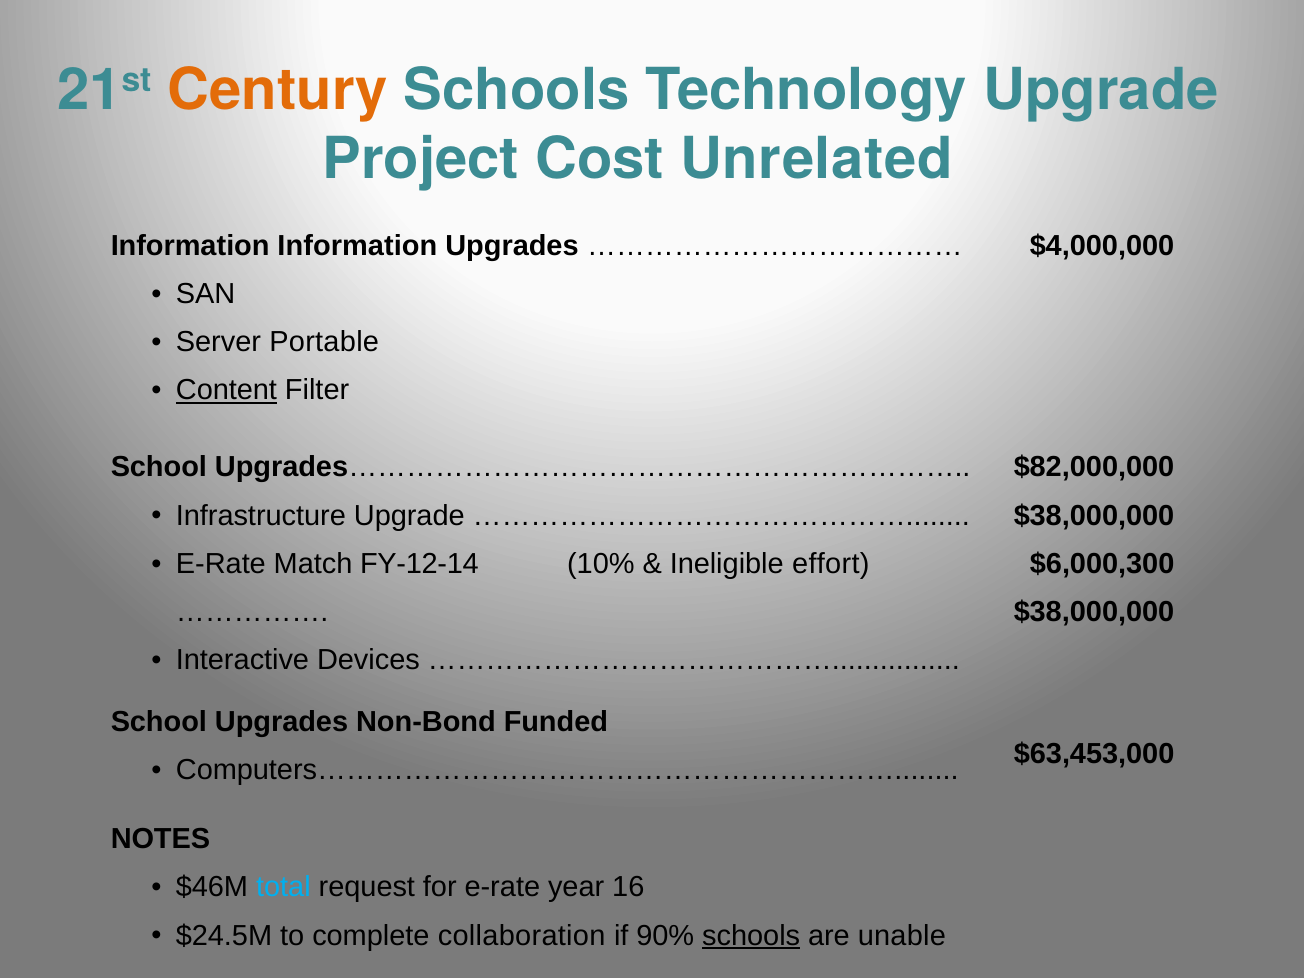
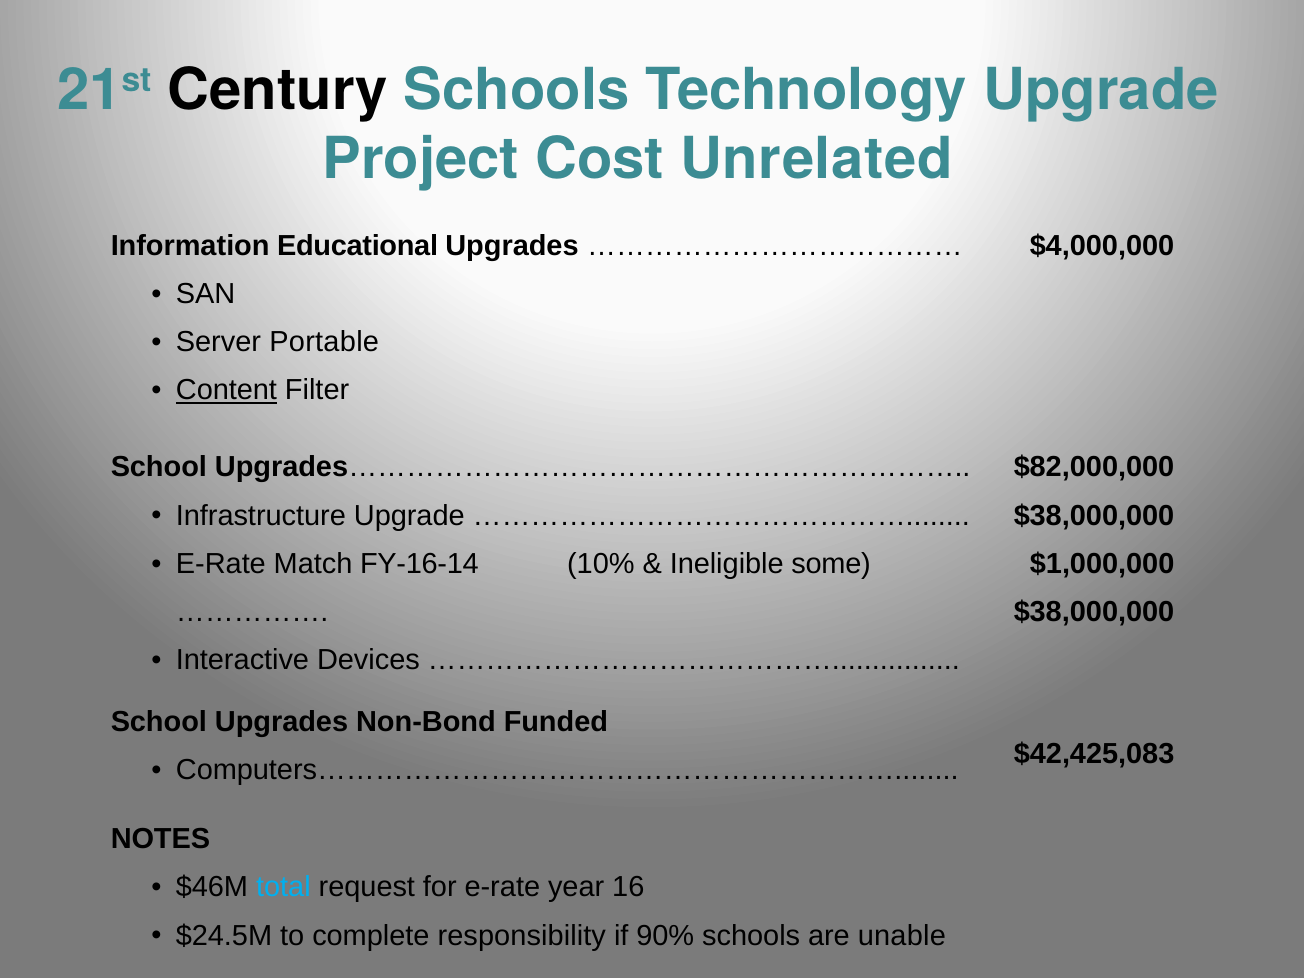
Century colour: orange -> black (277, 90)
Information Information: Information -> Educational (358, 246)
FY-12-14: FY-12-14 -> FY-16-14 (419, 564)
effort: effort -> some (831, 564)
$6,000,300: $6,000,300 -> $1,000,000 (1102, 564)
$63,453,000: $63,453,000 -> $42,425,083 (1094, 754)
collaboration: collaboration -> responsibility (522, 936)
schools underline: present -> none (751, 936)
